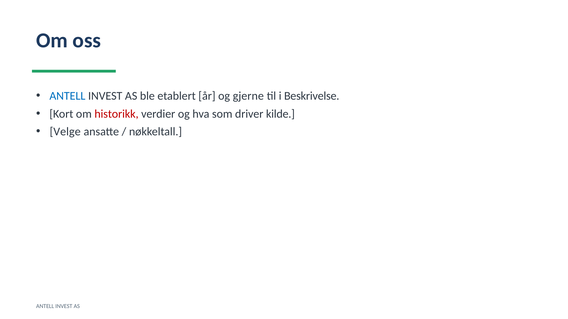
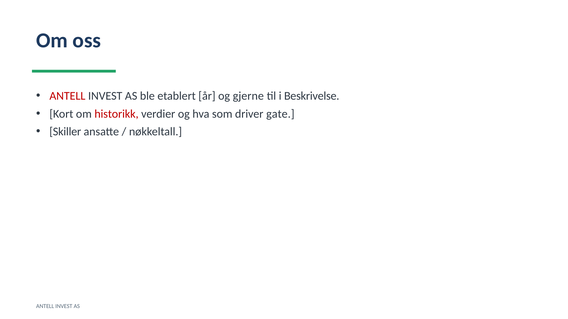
ANTELL colour: blue -> red (67, 96)
kilde: kilde -> gate (280, 114)
Velge: Velge -> Skiller (65, 132)
